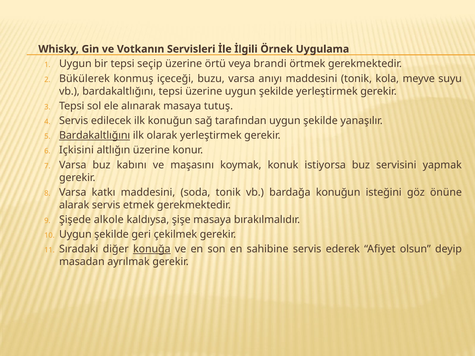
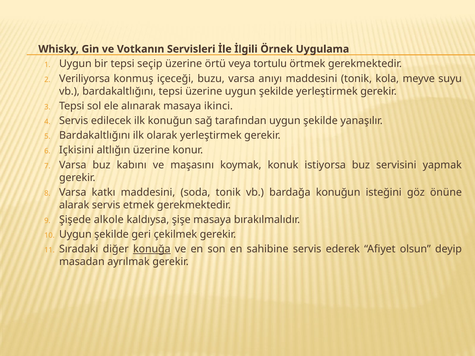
brandi: brandi -> tortulu (270, 64)
Bükülerek: Bükülerek -> Veriliyorsa (85, 79)
tutuş: tutuş -> ikinci (218, 106)
Bardakaltlığını underline: present -> none (95, 136)
